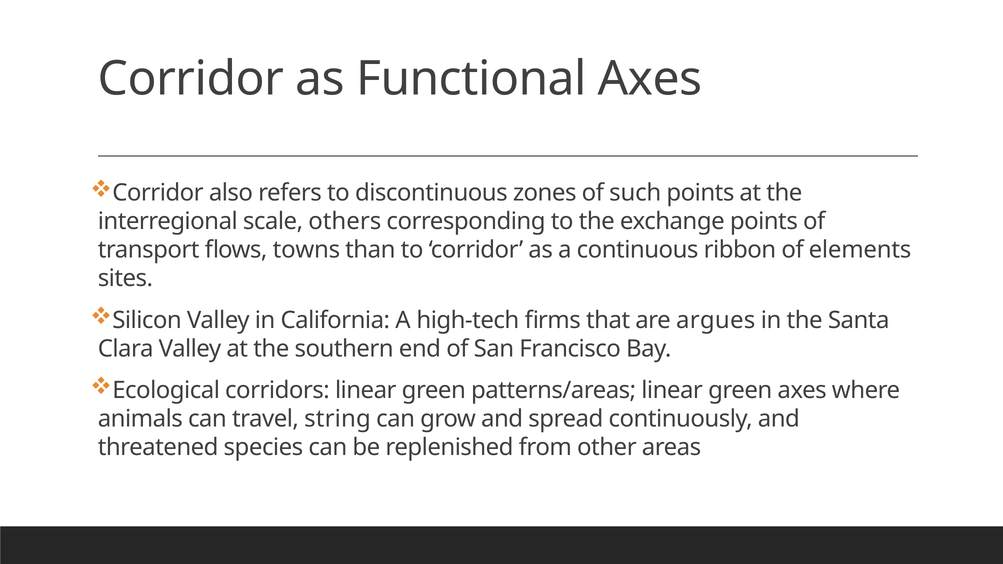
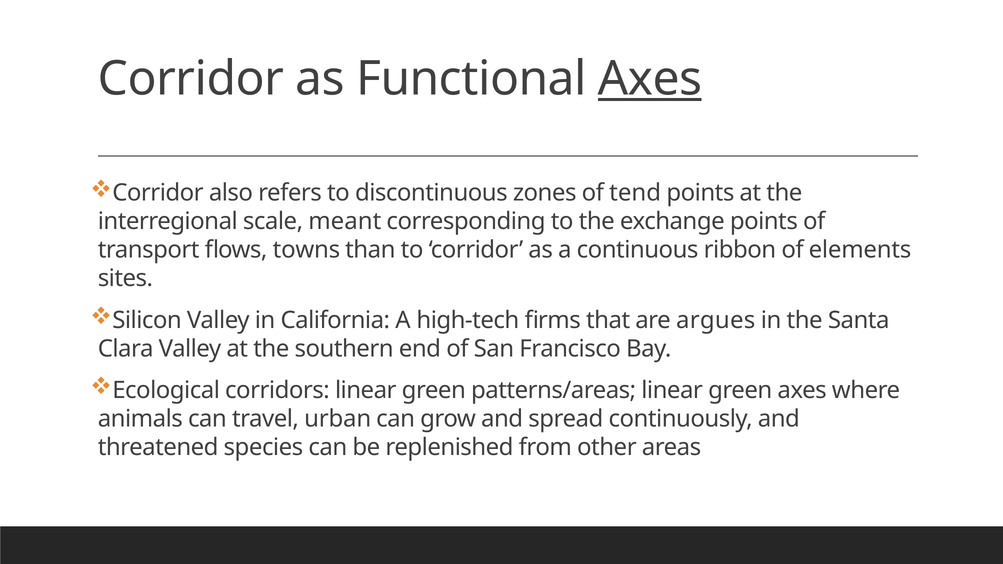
Axes underline: none -> present (650, 79)
such: such -> tend (635, 193)
others: others -> meant (345, 222)
string: string -> urban (338, 419)
